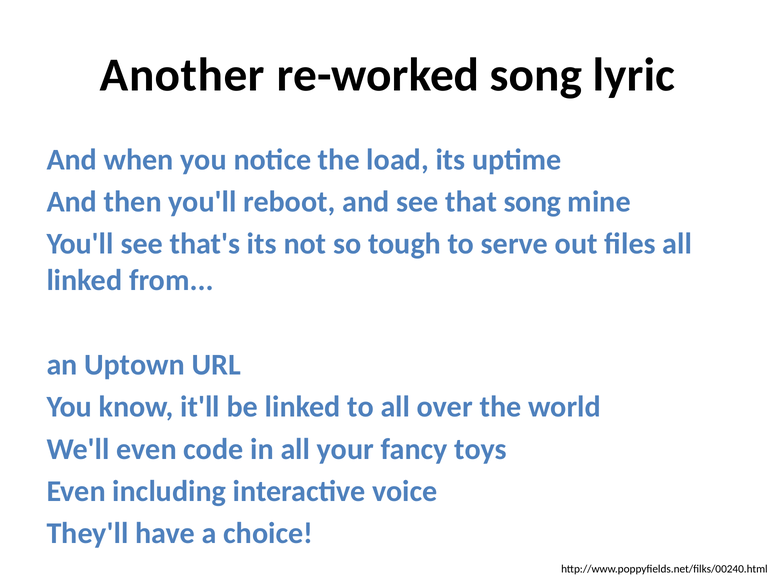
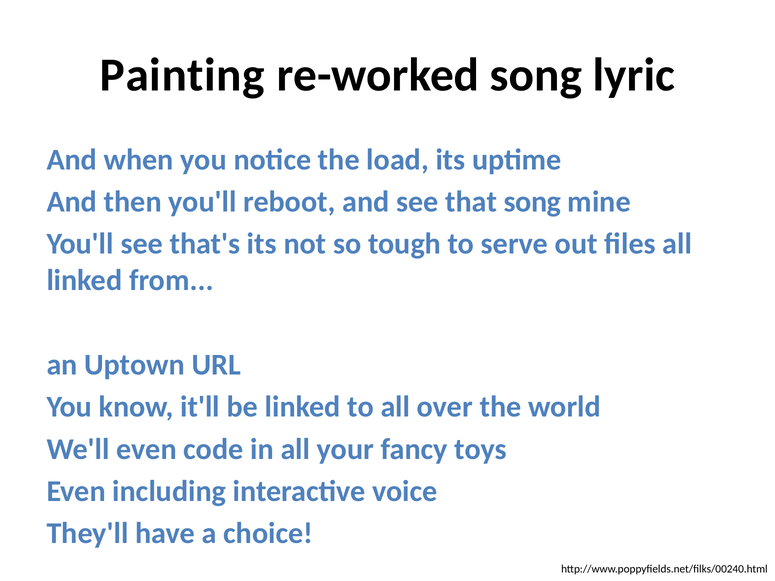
Another: Another -> Painting (182, 75)
